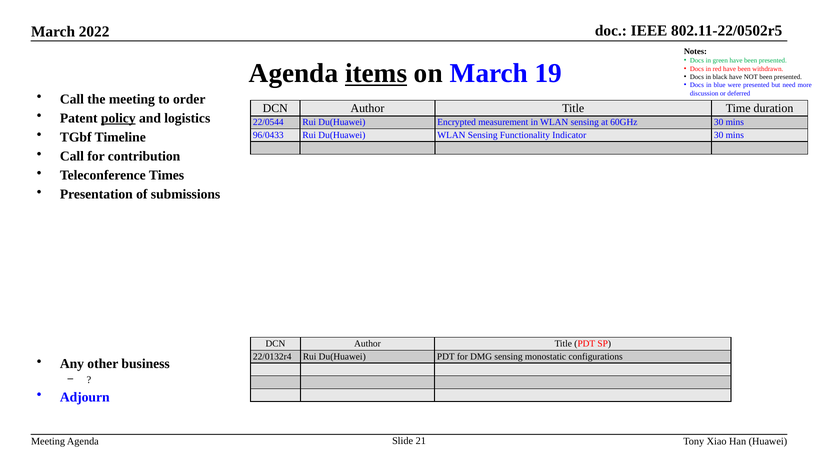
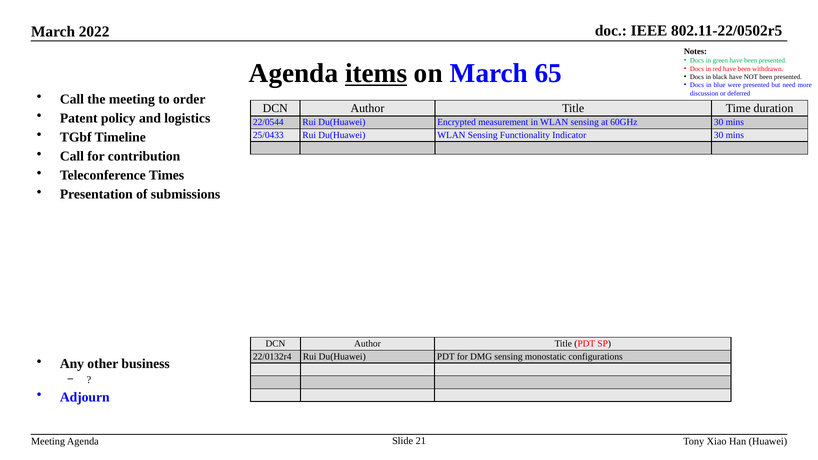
19: 19 -> 65 (548, 73)
policy underline: present -> none (118, 118)
96/0433: 96/0433 -> 25/0433 (268, 135)
